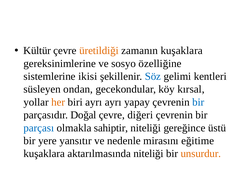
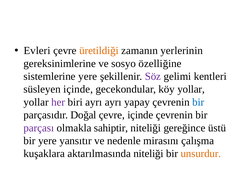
Kültür: Kültür -> Evleri (37, 51)
zamanın kuşaklara: kuşaklara -> yerlerinin (182, 51)
sistemlerine ikisi: ikisi -> yere (88, 77)
Söz colour: blue -> purple (153, 77)
süsleyen ondan: ondan -> içinde (78, 89)
köy kırsal: kırsal -> yollar (191, 89)
her colour: orange -> purple (58, 102)
çevre diğeri: diğeri -> içinde (140, 115)
parçası colour: blue -> purple (39, 128)
eğitime: eğitime -> çalışma (198, 141)
